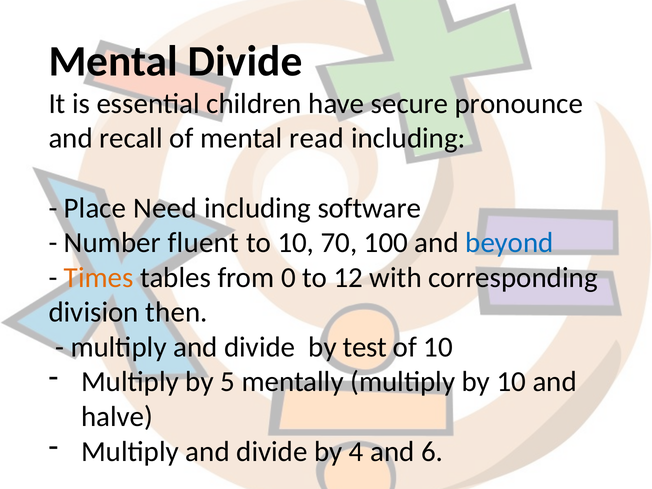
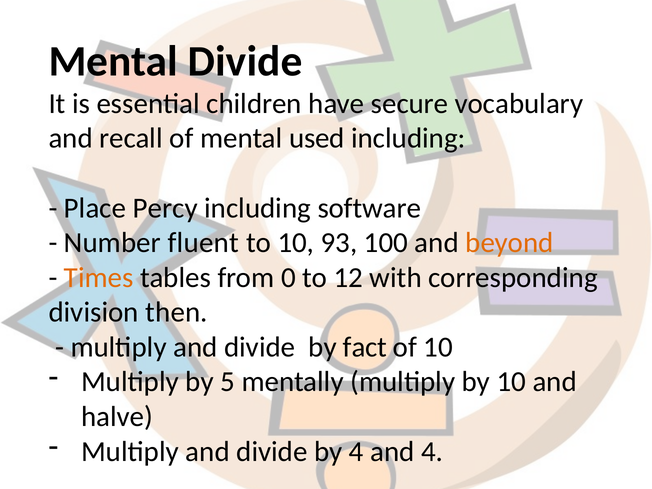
pronounce: pronounce -> vocabulary (519, 104)
read: read -> used (317, 138)
Need: Need -> Percy (165, 208)
70: 70 -> 93 (339, 243)
beyond colour: blue -> orange (509, 243)
test: test -> fact (365, 347)
and 6: 6 -> 4 (432, 451)
